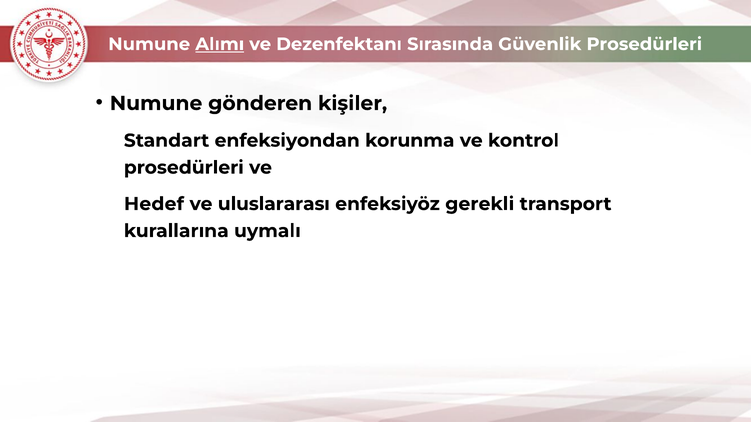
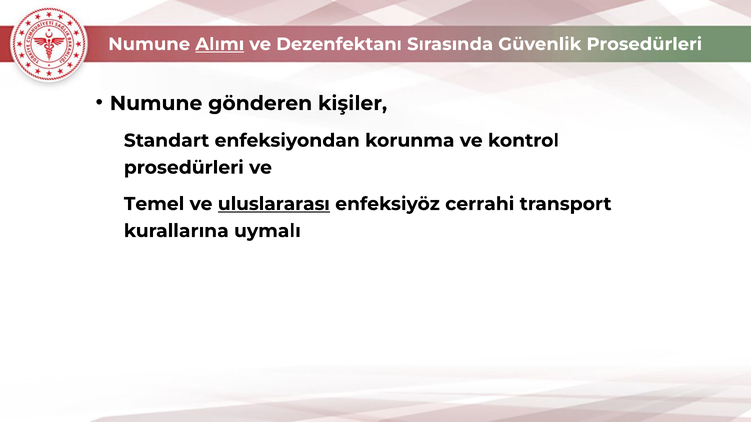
Hedef: Hedef -> Temel (154, 204)
uluslararası underline: none -> present (274, 204)
gerekli: gerekli -> cerrahi (480, 204)
